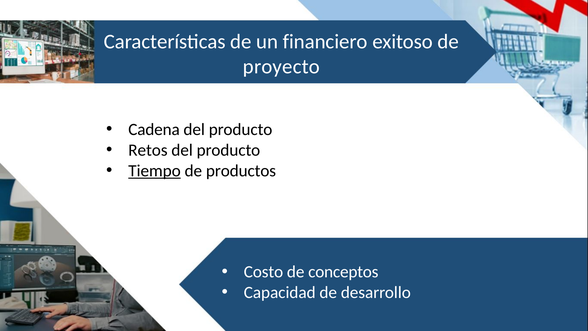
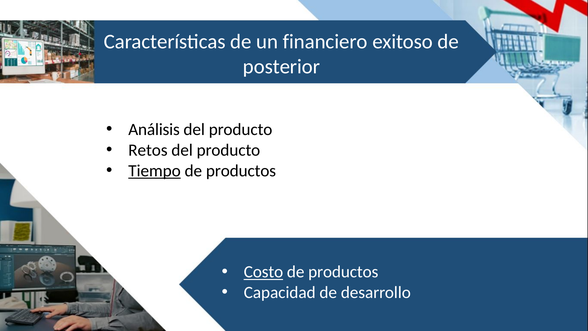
proyecto: proyecto -> posterior (281, 66)
Cadena: Cadena -> Análisis (154, 129)
Costo underline: none -> present (263, 272)
conceptos: conceptos -> productos (343, 272)
